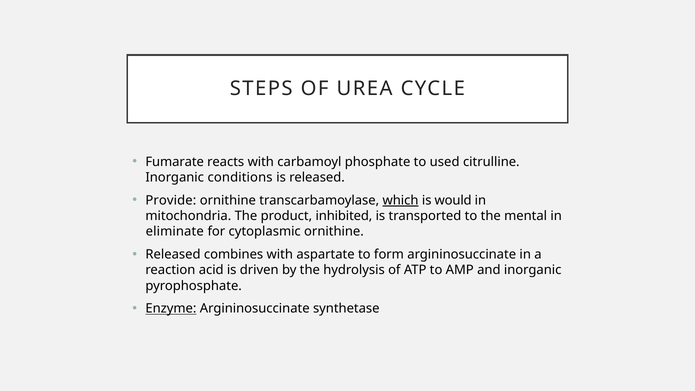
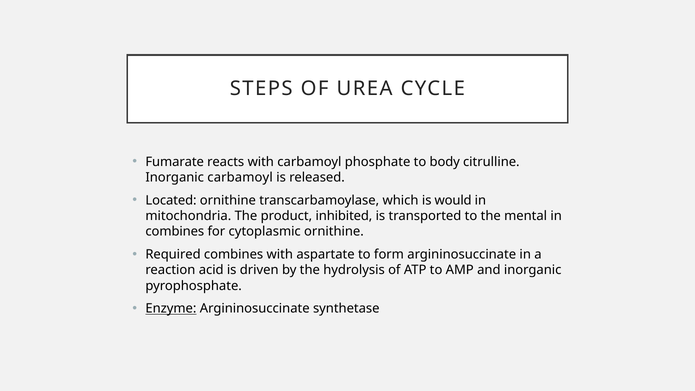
used: used -> body (445, 162)
Inorganic conditions: conditions -> carbamoyl (240, 177)
Provide: Provide -> Located (171, 200)
which underline: present -> none (401, 200)
eliminate: eliminate -> combines (175, 232)
Released: Released -> Required (173, 254)
